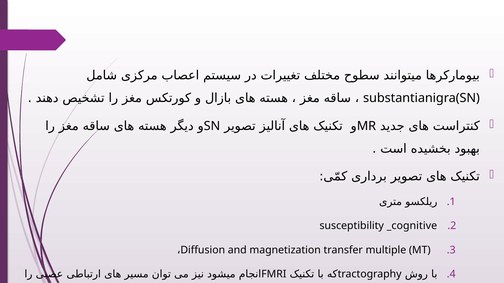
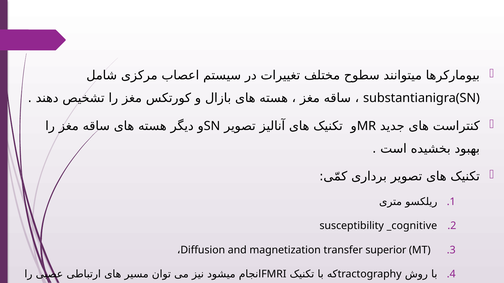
multiple: multiple -> superior (386, 250)
